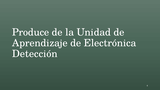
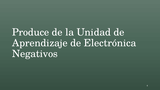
Detección: Detección -> Negativos (35, 54)
